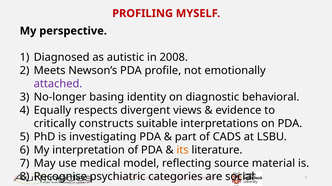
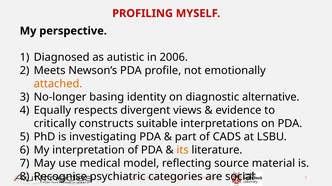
2008: 2008 -> 2006 (174, 58)
attached colour: purple -> orange (58, 84)
behavioral: behavioral -> alternative (271, 97)
